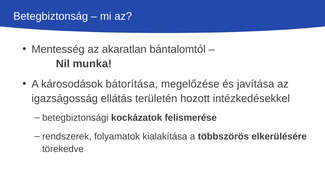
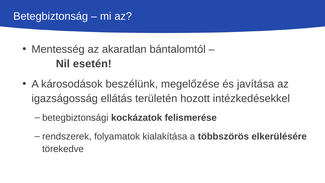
munka: munka -> esetén (92, 64)
bátorítása: bátorítása -> beszélünk (132, 84)
